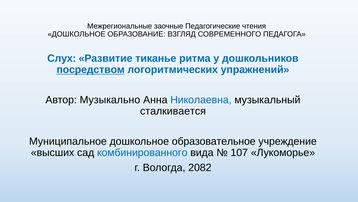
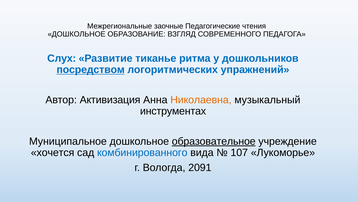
Музыкально: Музыкально -> Активизация (110, 100)
Николаевна colour: blue -> orange (201, 100)
сталкивается: сталкивается -> инструментах (173, 111)
образовательное underline: none -> present (214, 141)
высших: высших -> хочется (53, 152)
2082: 2082 -> 2091 (200, 167)
